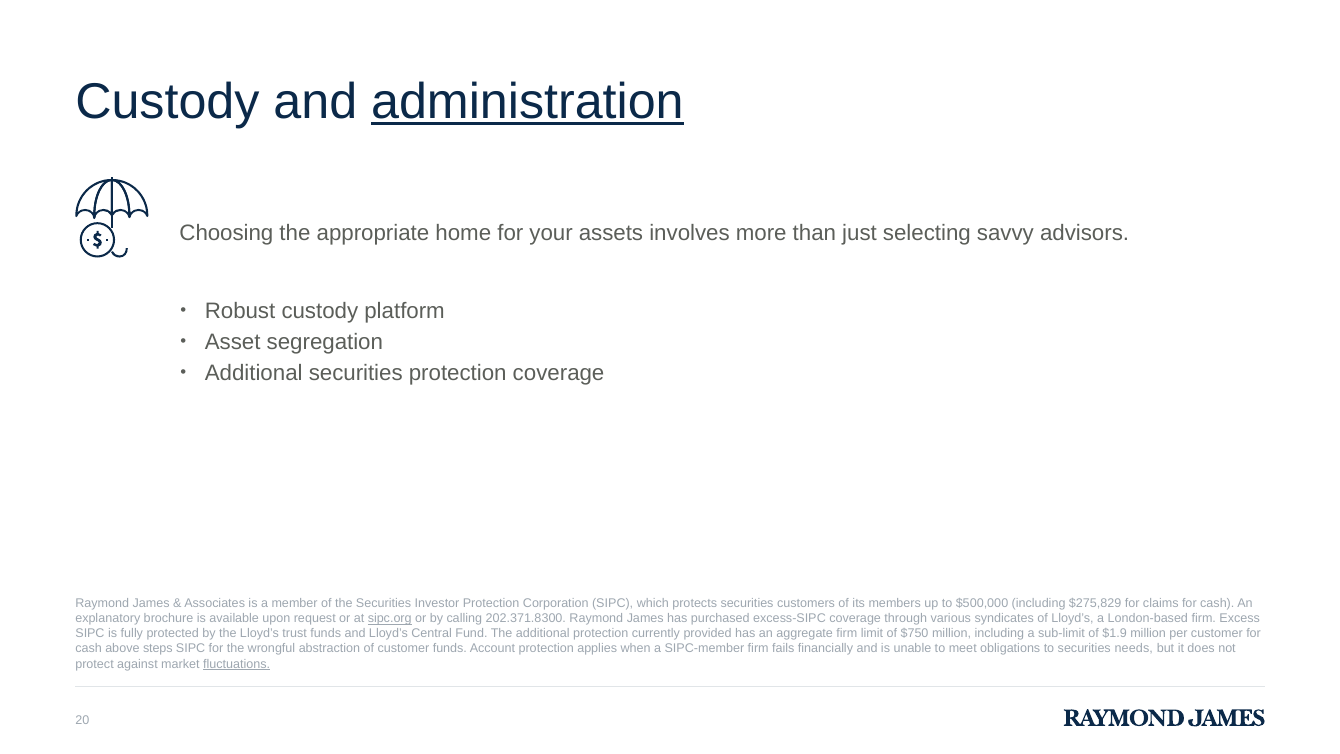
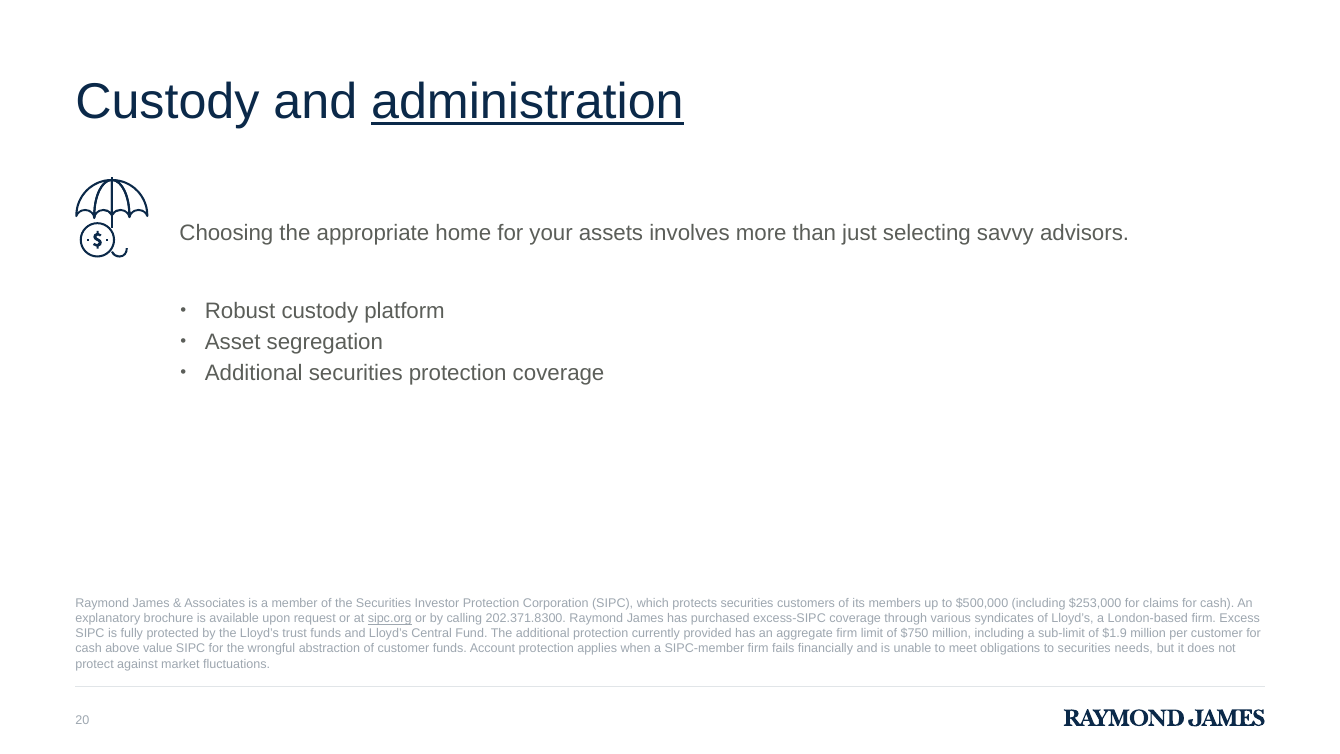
$275,829: $275,829 -> $253,000 (1095, 603)
steps: steps -> value (158, 649)
fluctuations underline: present -> none (237, 664)
